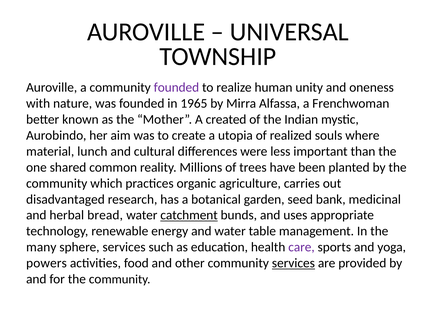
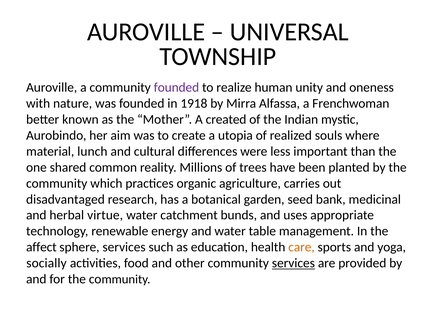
1965: 1965 -> 1918 (194, 103)
bread: bread -> virtue (105, 215)
catchment underline: present -> none (189, 215)
many: many -> affect (41, 247)
care colour: purple -> orange (301, 247)
powers: powers -> socially (46, 263)
